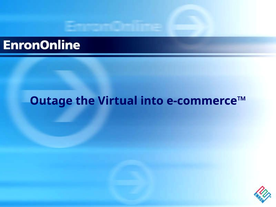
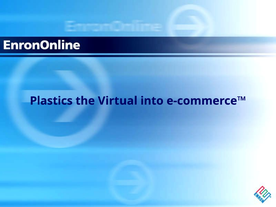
Outage: Outage -> Plastics (51, 101)
